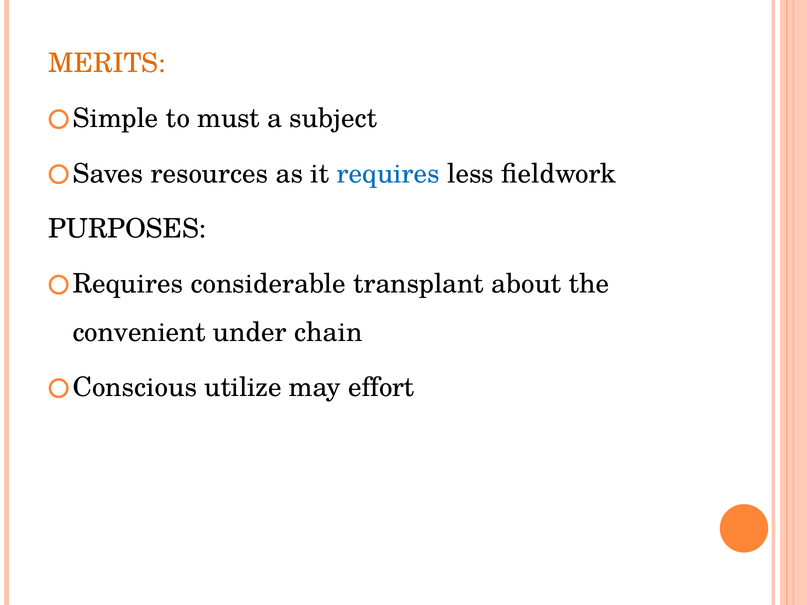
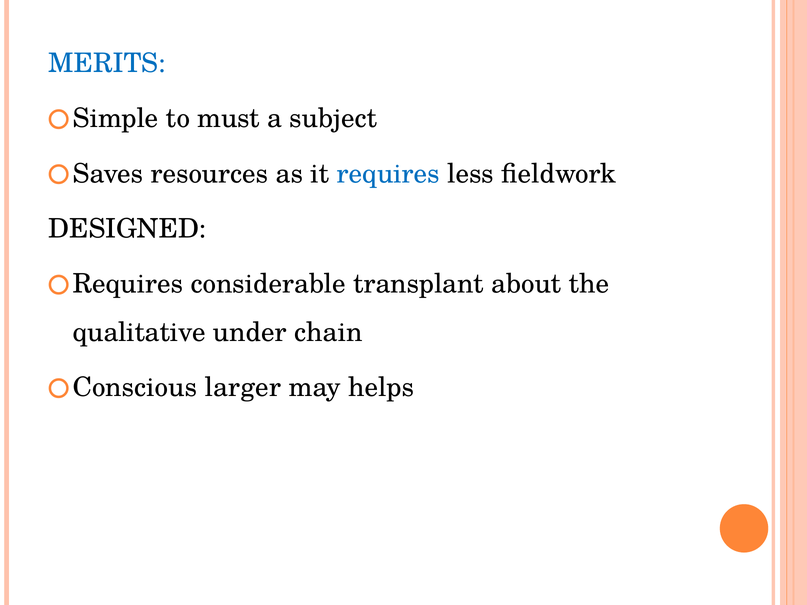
MERITS colour: orange -> blue (107, 63)
PURPOSES: PURPOSES -> DESIGNED (127, 229)
convenient: convenient -> qualitative (139, 332)
utilize: utilize -> larger (243, 388)
effort: effort -> helps (381, 388)
